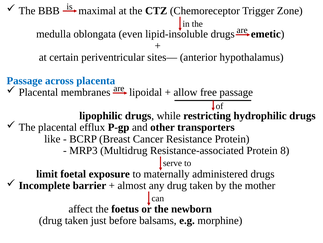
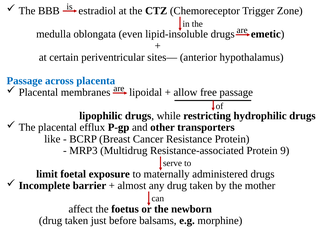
maximal: maximal -> estradiol (97, 11)
8: 8 -> 9 (285, 150)
